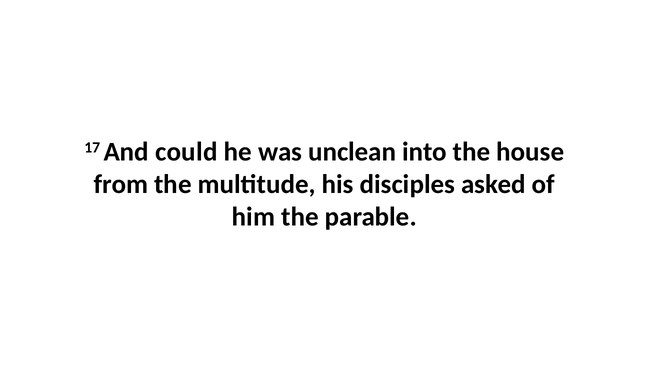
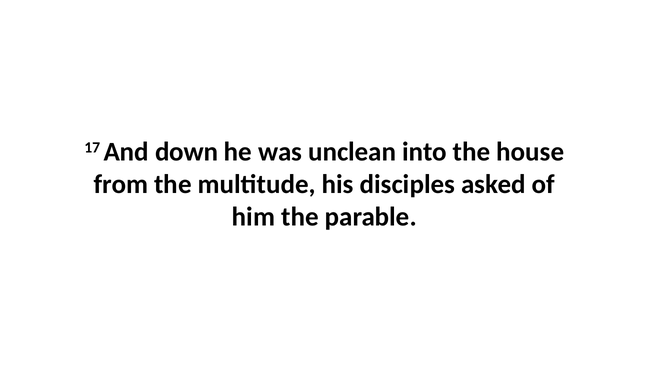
could: could -> down (187, 152)
